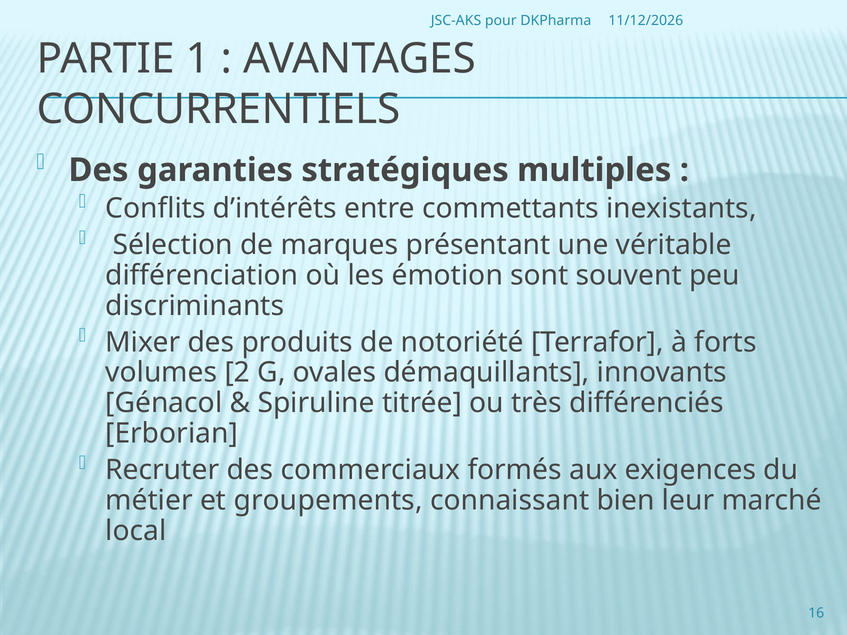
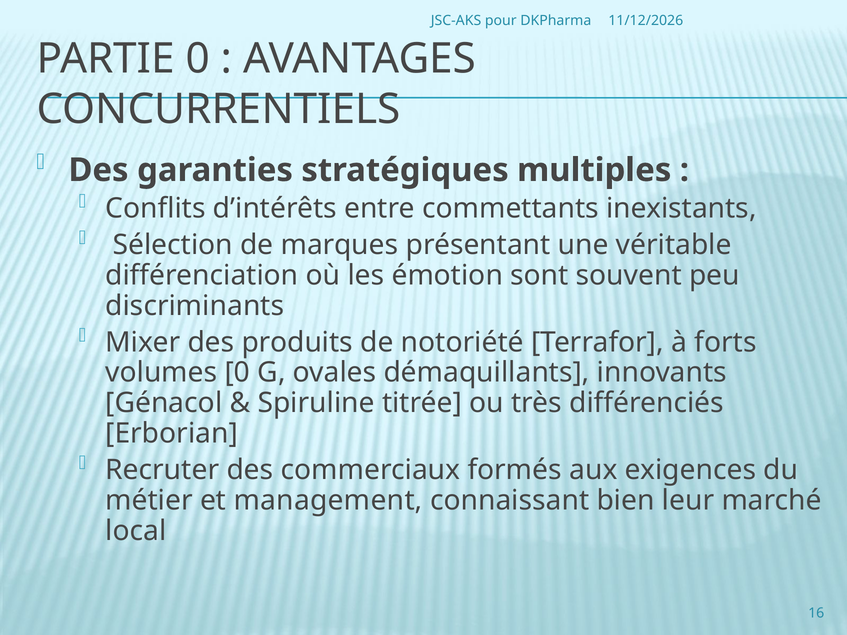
PARTIE 1: 1 -> 0 (198, 59)
volumes 2: 2 -> 0 (237, 373)
groupements: groupements -> management (328, 501)
